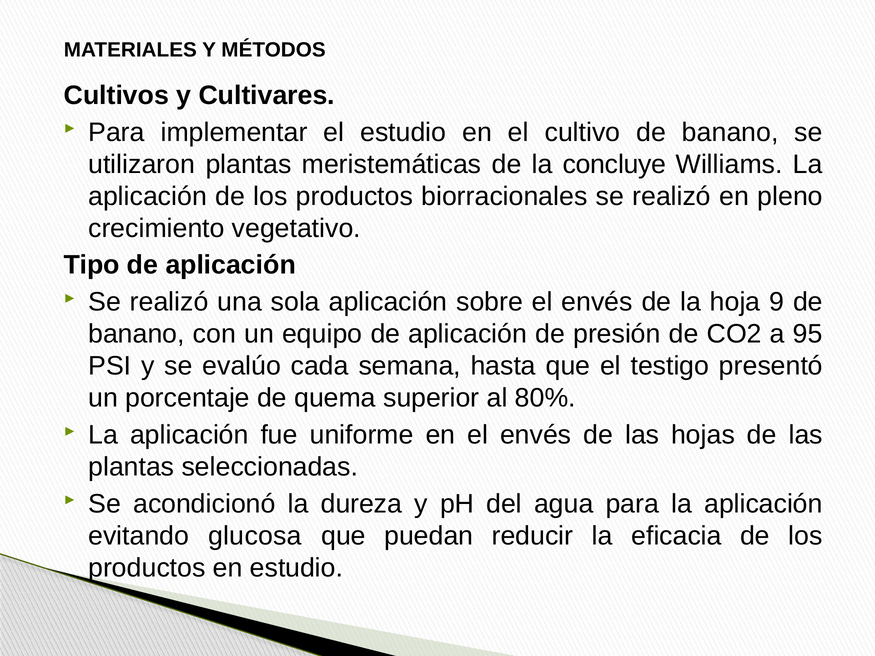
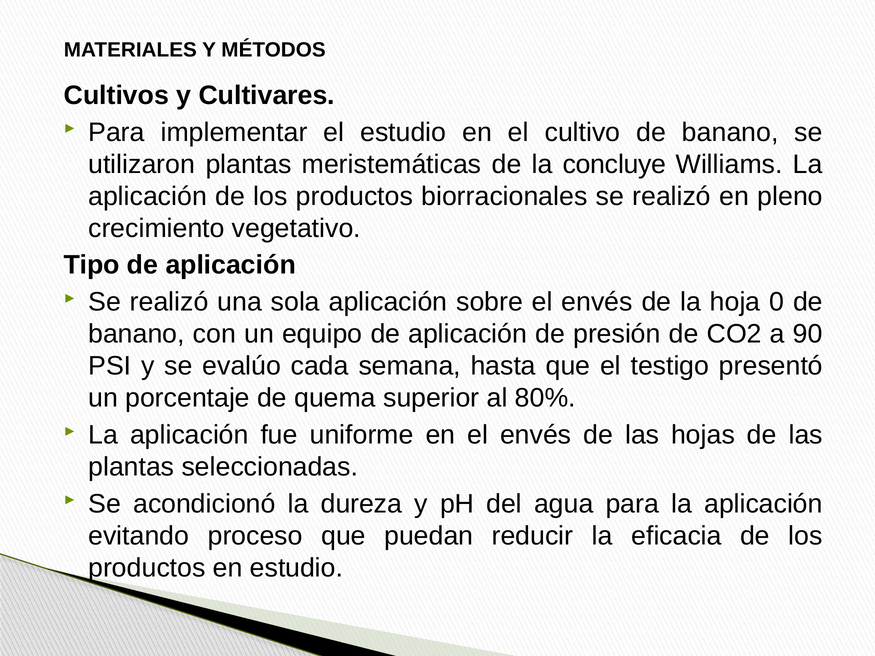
9: 9 -> 0 (777, 302)
95: 95 -> 90 (808, 334)
glucosa: glucosa -> proceso (255, 536)
